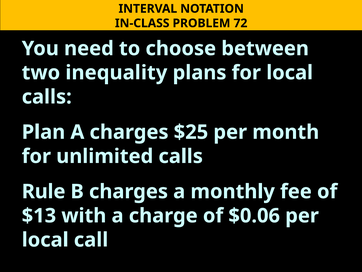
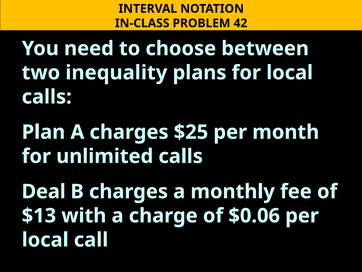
72: 72 -> 42 (240, 23)
Rule: Rule -> Deal (44, 191)
